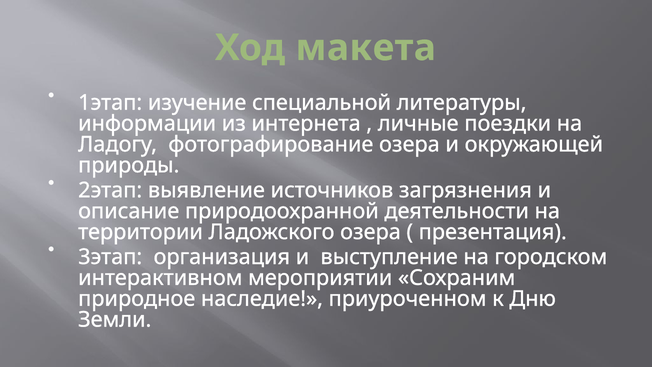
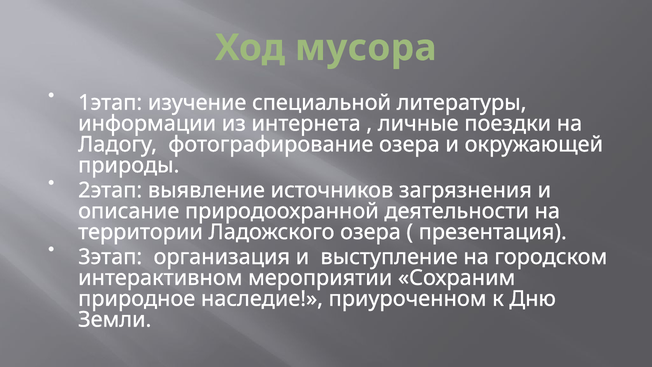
макета: макета -> мусора (366, 48)
